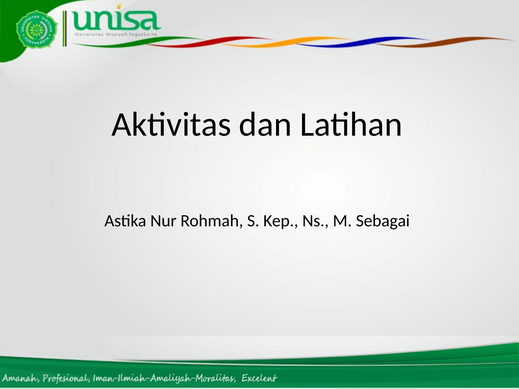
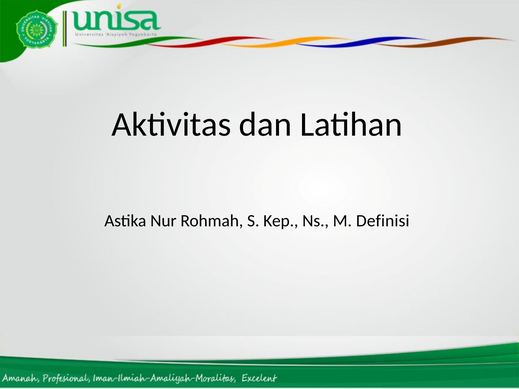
Sebagai: Sebagai -> Definisi (383, 221)
